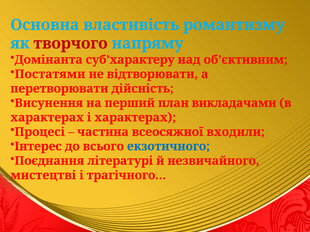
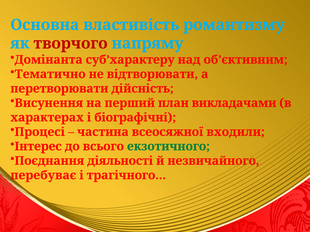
Постатями: Постатями -> Тематично (50, 74)
і характерах: характерах -> біографічні (135, 118)
екзотичного colour: blue -> green (168, 147)
літературі: літературі -> діяльності (120, 161)
мистецтві: мистецтві -> перебуває (43, 176)
